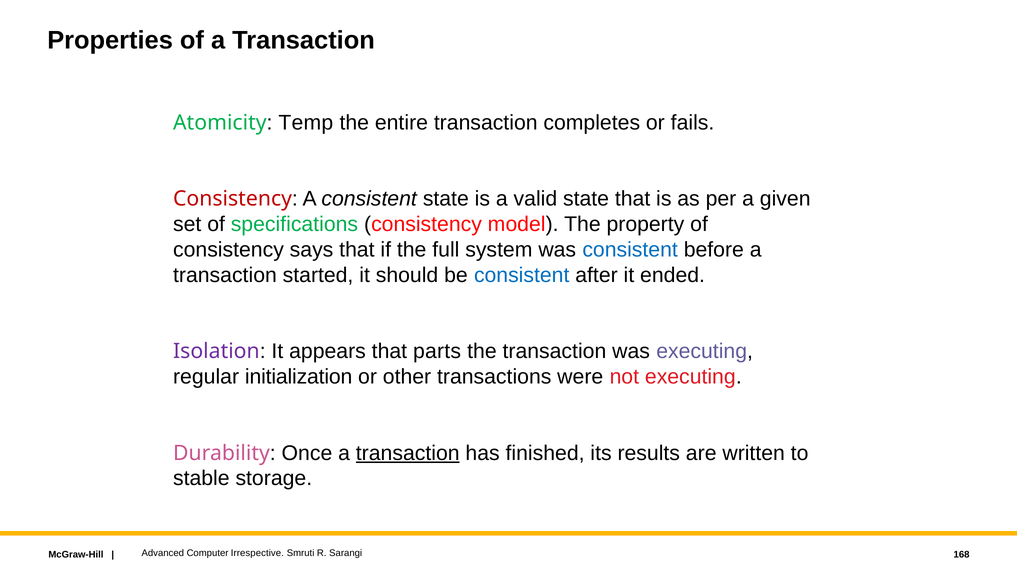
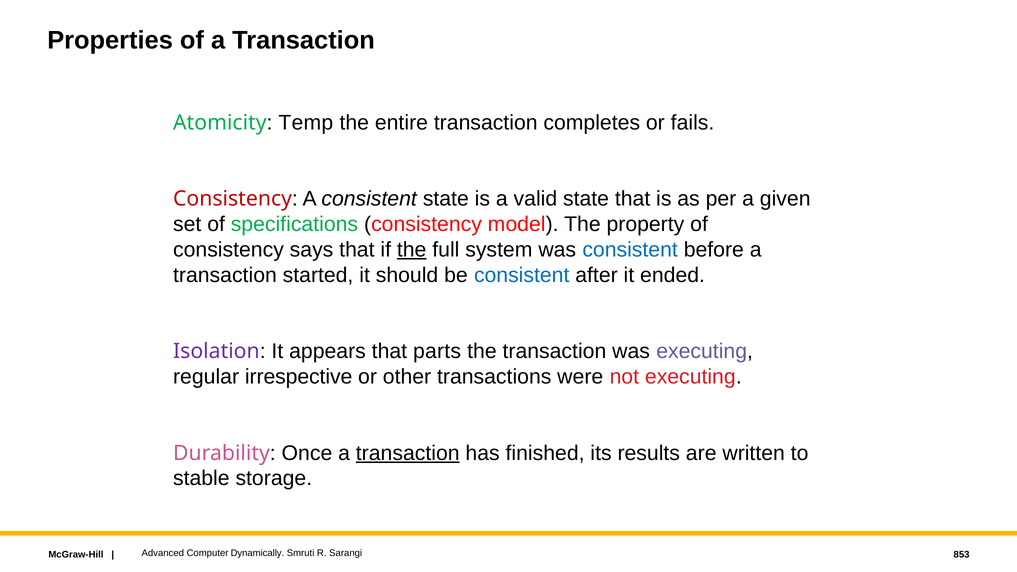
the underline: none -> present (412, 250)
initialization: initialization -> irrespective (299, 377)
Irrespective: Irrespective -> Dynamically (257, 553)
168: 168 -> 853 (962, 555)
